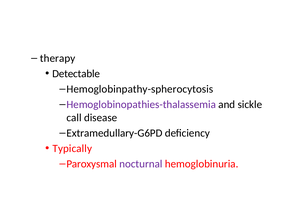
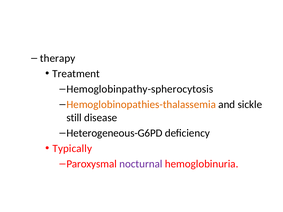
Detectable: Detectable -> Treatment (76, 74)
Hemoglobinopathies-thalassemia colour: purple -> orange (141, 105)
call: call -> still (74, 118)
Extramedullary-G6PD: Extramedullary-G6PD -> Heterogeneous-G6PD (114, 133)
